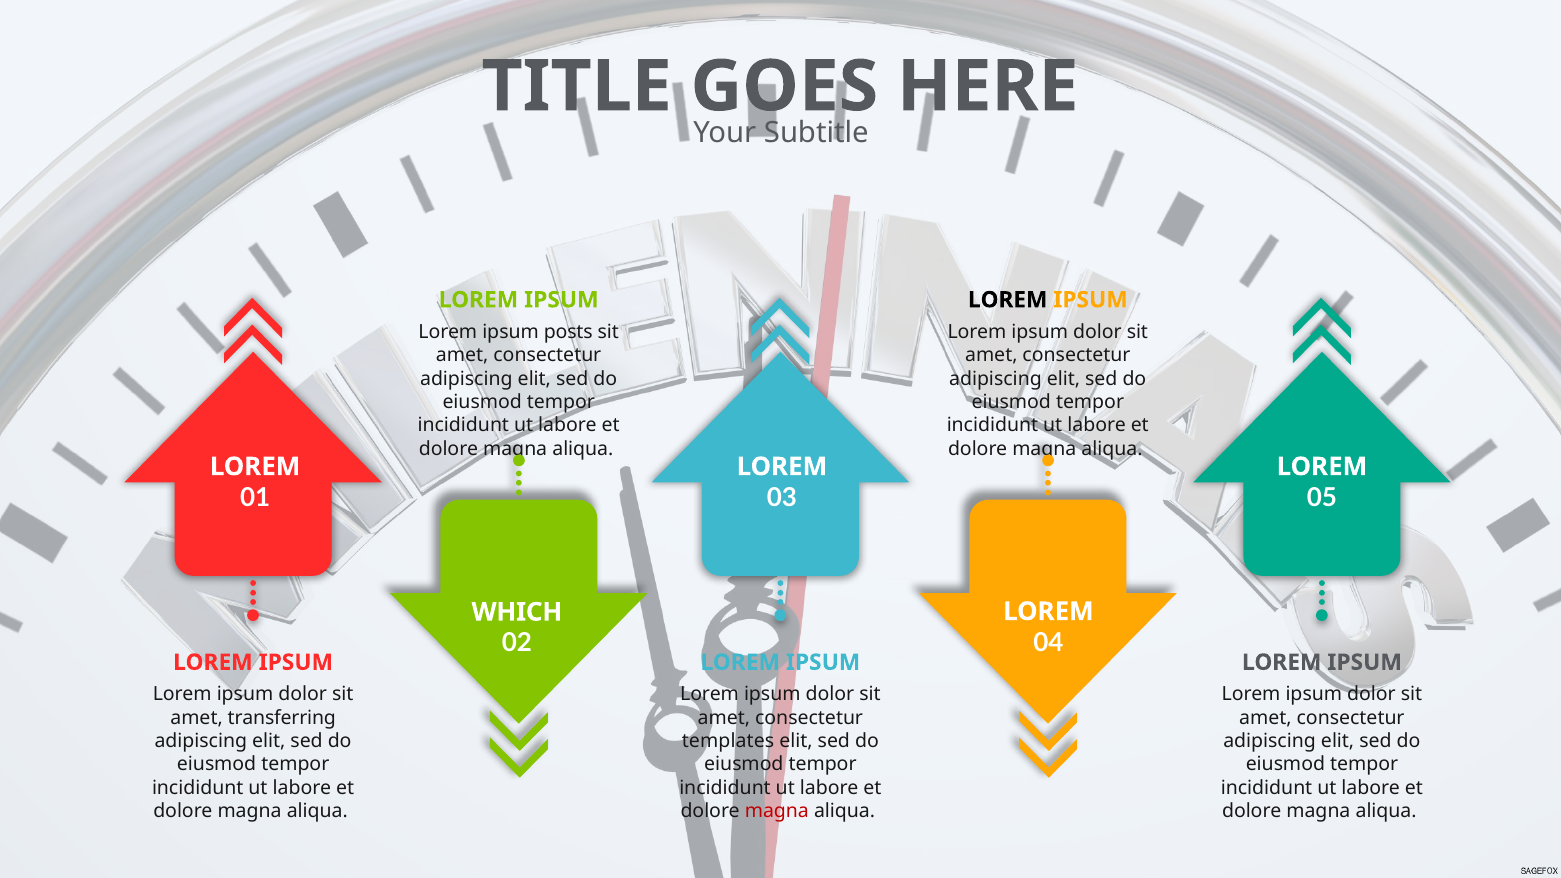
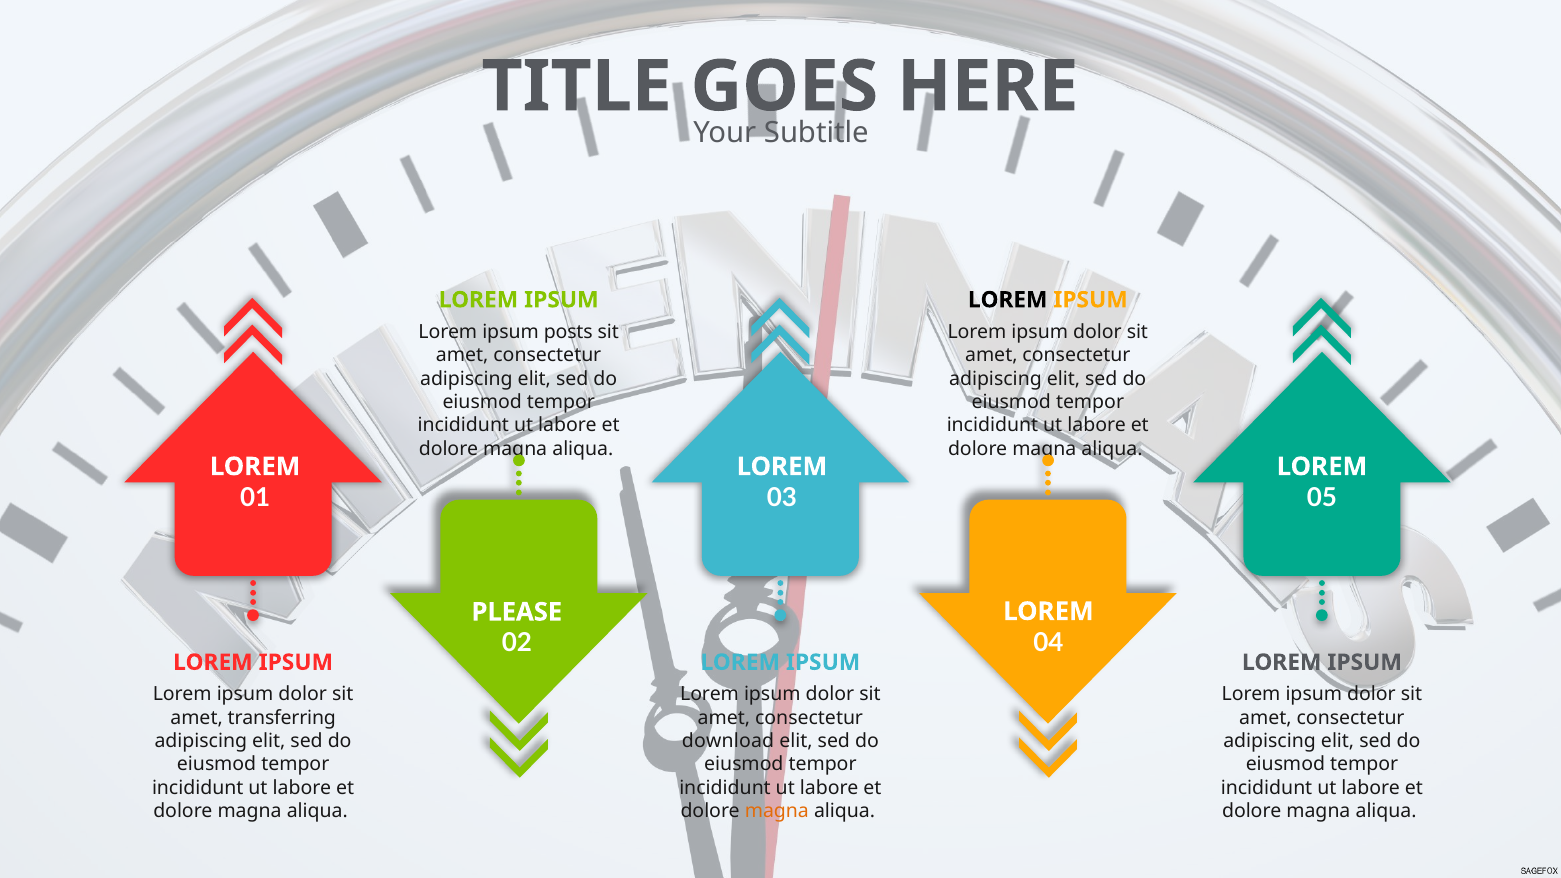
WHICH: WHICH -> PLEASE (517, 612)
templates: templates -> download (728, 741)
magna colour: red -> orange (777, 811)
